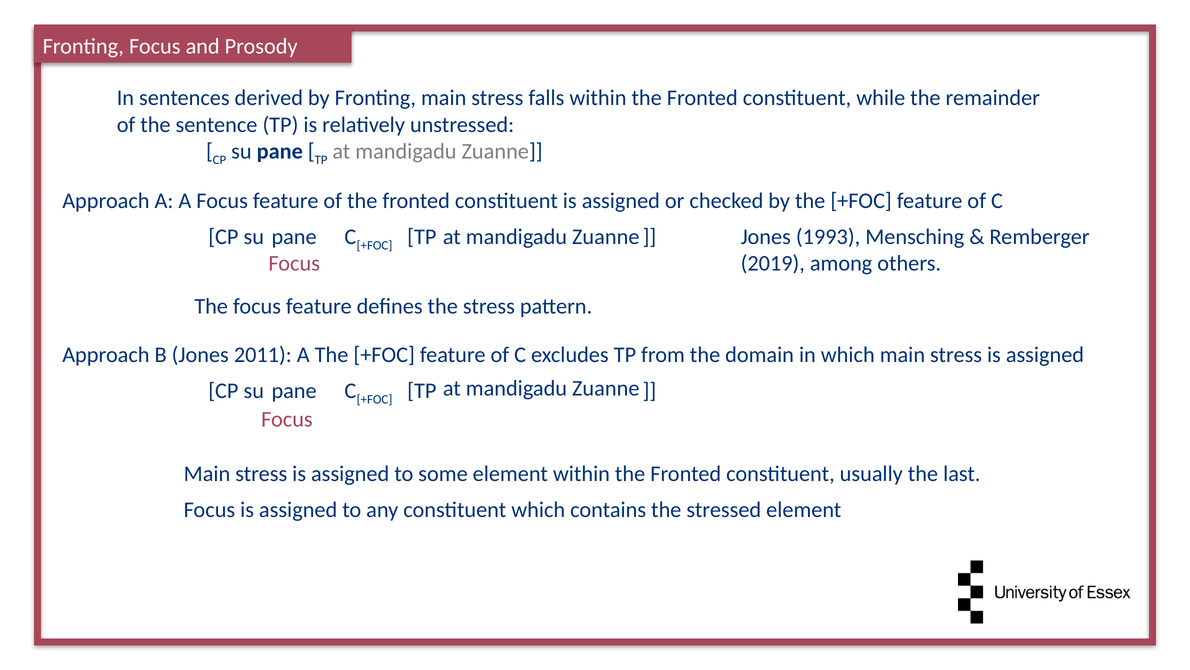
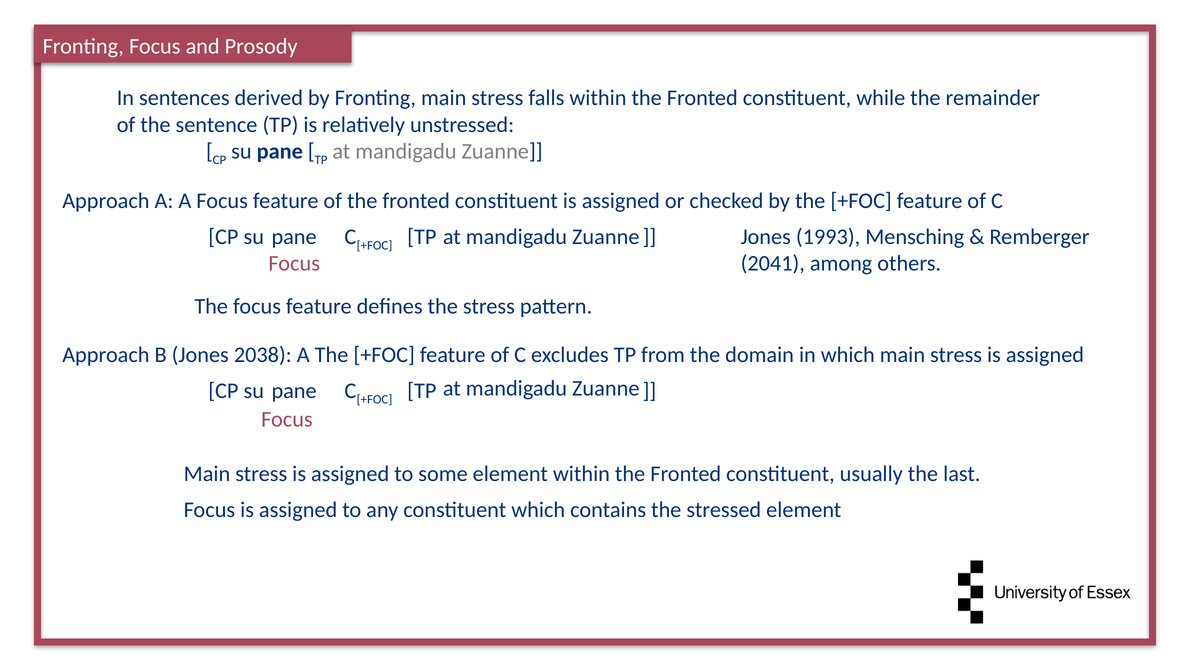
2019: 2019 -> 2041 (773, 263)
2011: 2011 -> 2038 (263, 355)
